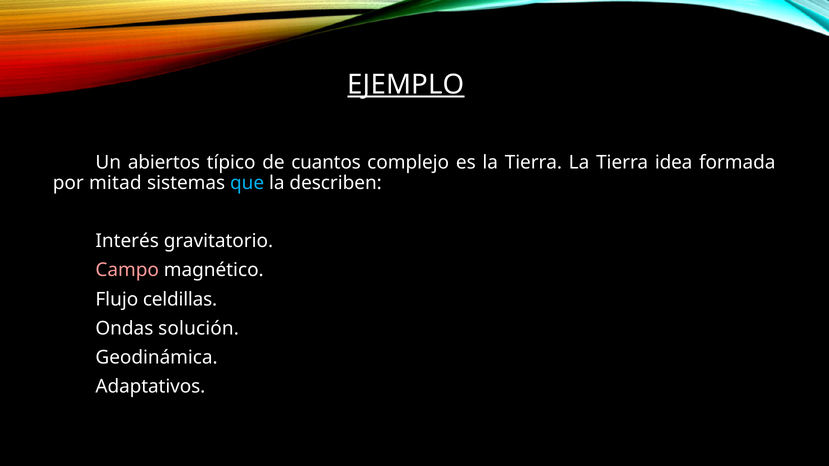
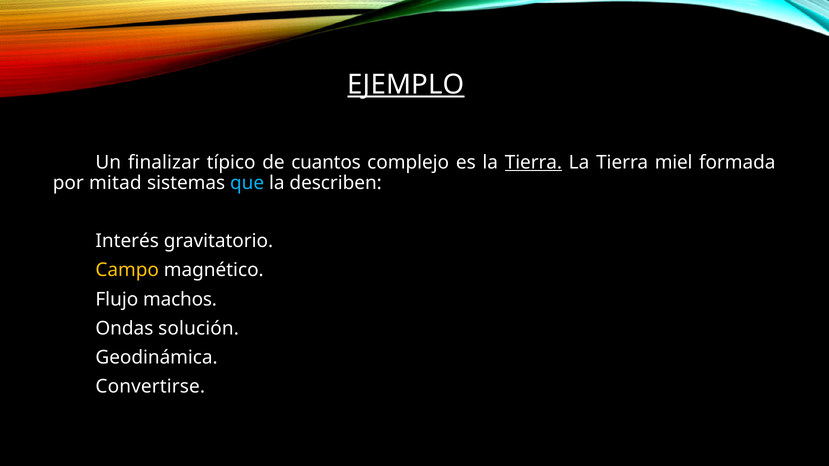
abiertos: abiertos -> finalizar (164, 162)
Tierra underline: none -> present (533, 162)
idea: idea -> miel (674, 162)
Campo colour: pink -> yellow (127, 270)
celdillas: celdillas -> machos (180, 299)
Adaptativos: Adaptativos -> Convertirse (150, 387)
